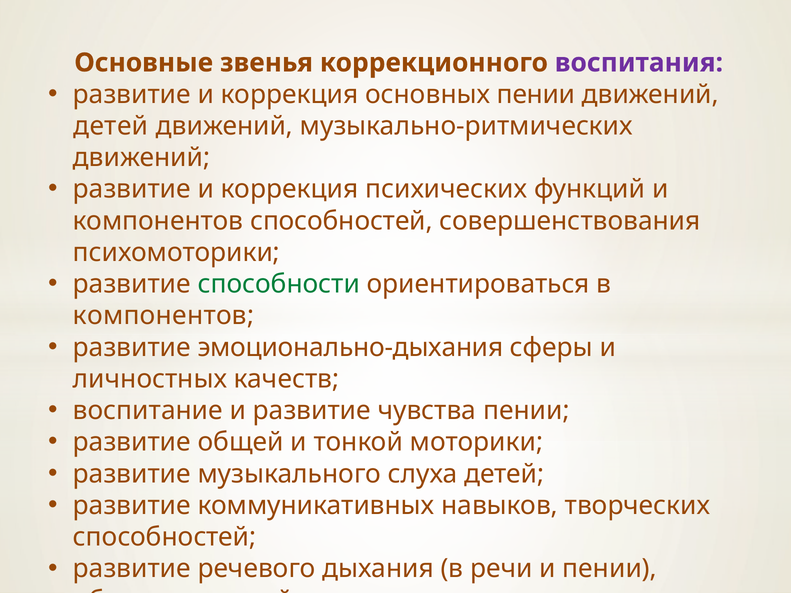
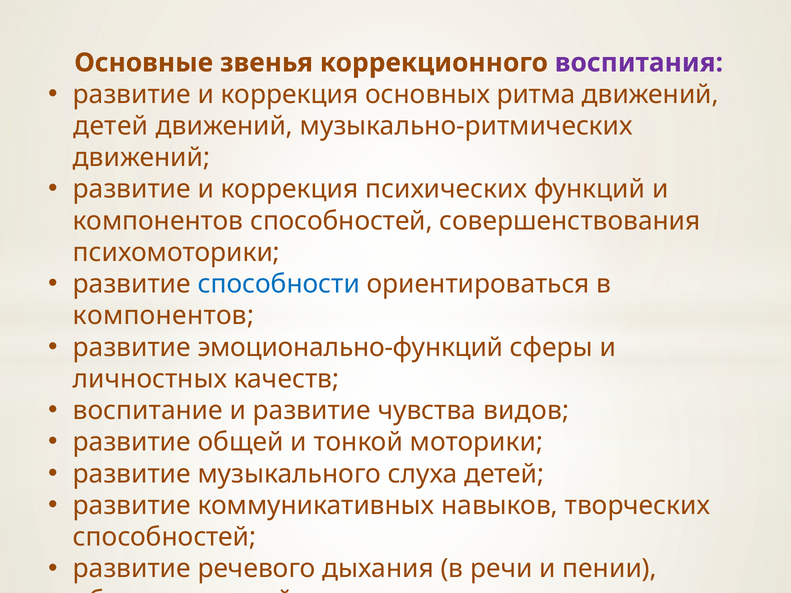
основных пении: пении -> ритма (536, 94)
способности colour: green -> blue (279, 284)
эмоционально-дыхания: эмоционально-дыхания -> эмоционально-функций (351, 348)
чувства пении: пении -> видов (526, 411)
